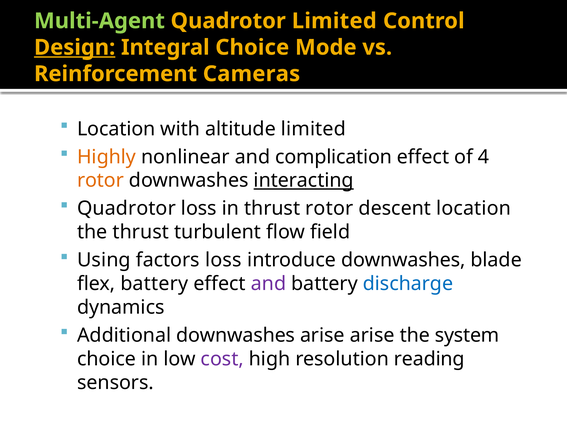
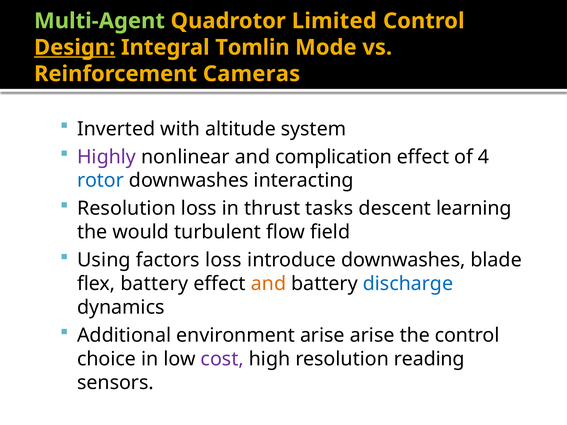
Integral Choice: Choice -> Tomlin (252, 47)
Location: Location -> Inverted (116, 129)
altitude limited: limited -> system (314, 129)
Highly colour: orange -> purple (107, 157)
rotor colour: orange -> blue (100, 181)
interacting underline: present -> none (304, 181)
Quadrotor: Quadrotor -> Resolution (126, 209)
thrust rotor: rotor -> tasks (329, 209)
descent location: location -> learning (474, 209)
the thrust: thrust -> would (141, 232)
and colour: purple -> orange (268, 284)
Additional downwashes: downwashes -> environment (236, 336)
the system: system -> control (467, 336)
